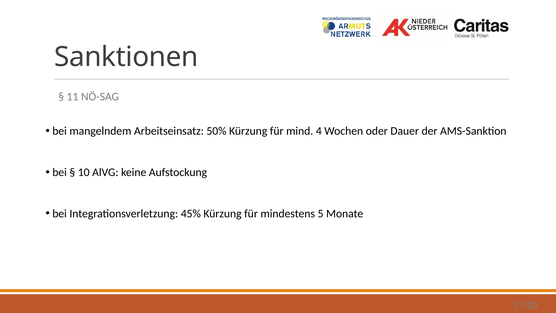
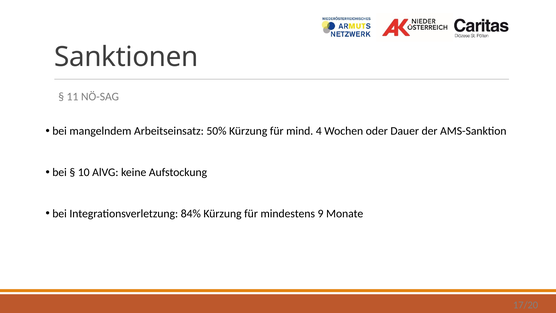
45%: 45% -> 84% (191, 213)
5: 5 -> 9 (321, 213)
